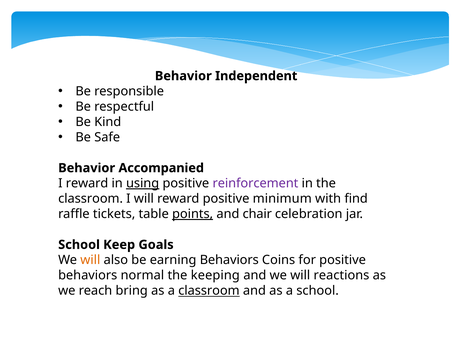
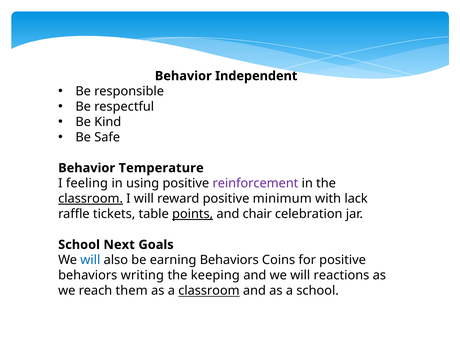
Accompanied: Accompanied -> Temperature (161, 168)
I reward: reward -> feeling (87, 183)
using underline: present -> none (143, 183)
classroom underline: none -> present (91, 199)
find: find -> lack (356, 199)
Keep: Keep -> Next (119, 245)
will colour: orange -> blue (90, 260)
normal: normal -> writing (142, 275)
bring: bring -> them (132, 291)
